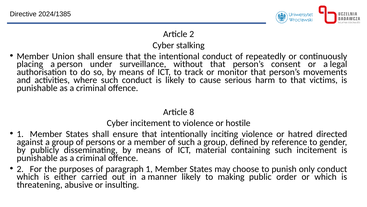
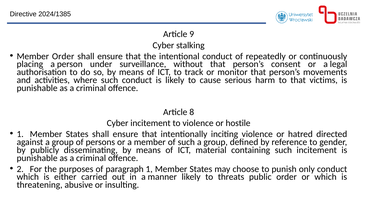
Article 2: 2 -> 9 (192, 34)
Member Union: Union -> Order (63, 56)
making: making -> threats (231, 176)
